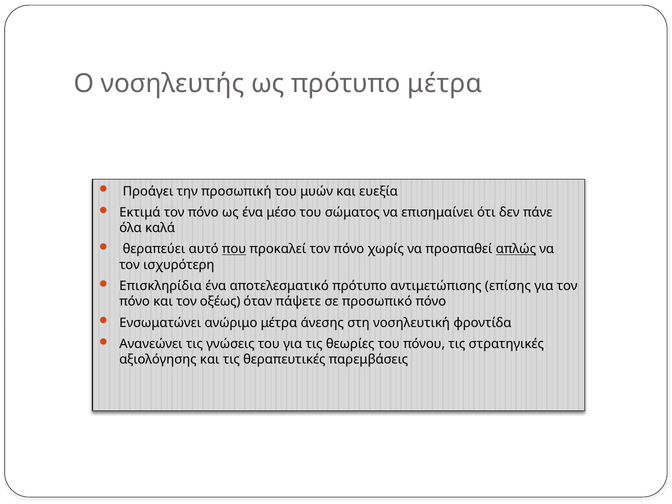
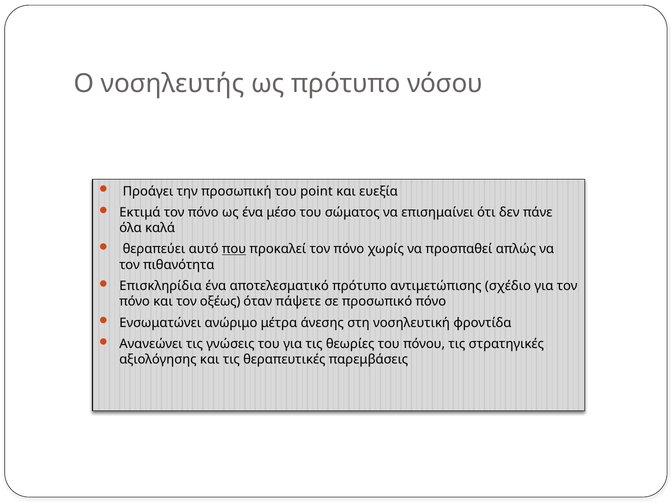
πρότυπο μέτρα: μέτρα -> νόσου (445, 84)
μυών: μυών -> point (316, 191)
απλώς underline: present -> none (516, 249)
ισχυρότερη: ισχυρότερη -> πιθανότητα (179, 265)
επίσης: επίσης -> σχέδιο (508, 286)
